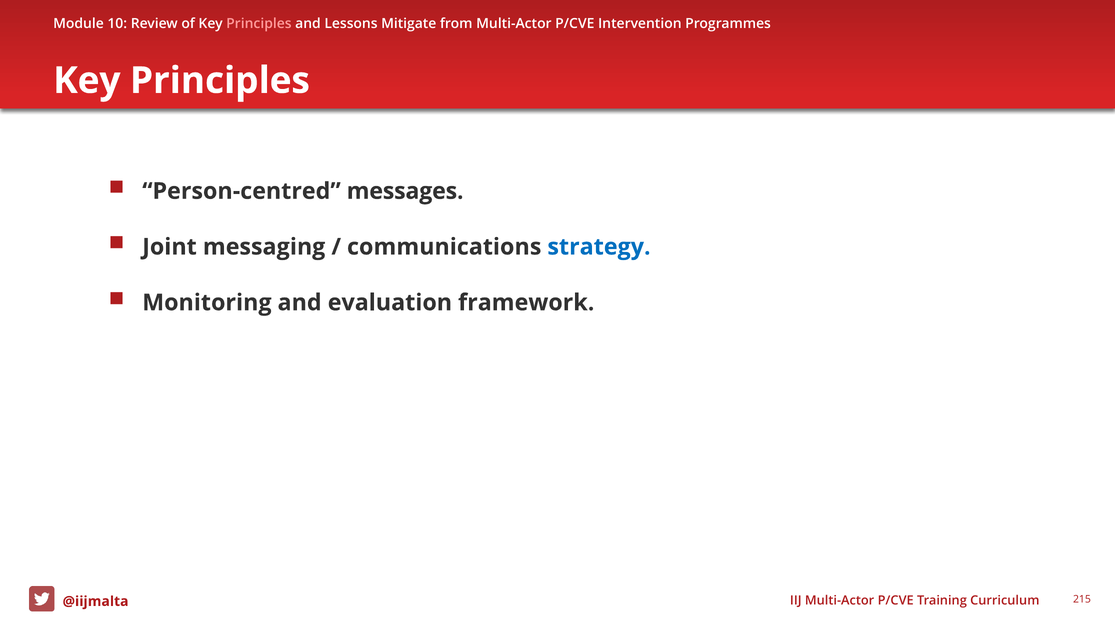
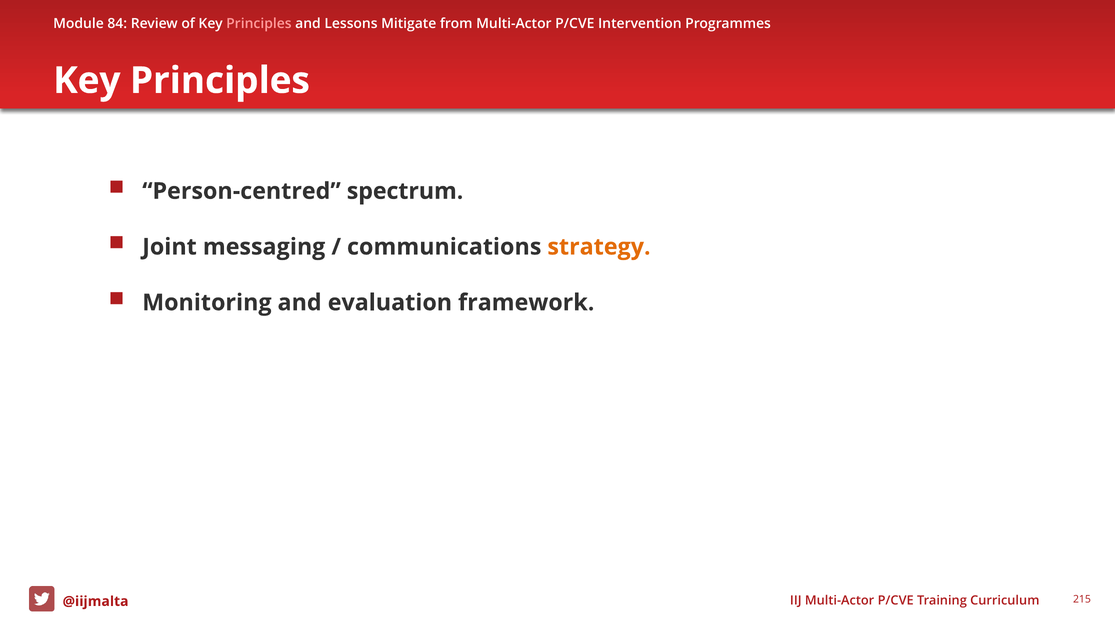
10: 10 -> 84 (117, 24)
messages: messages -> spectrum (405, 191)
strategy colour: blue -> orange (599, 247)
